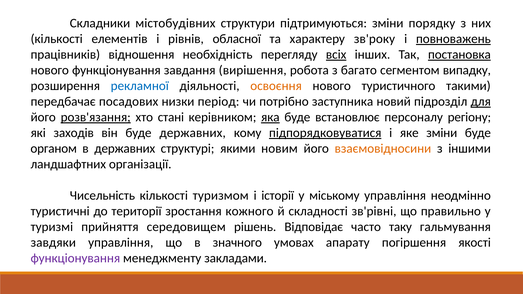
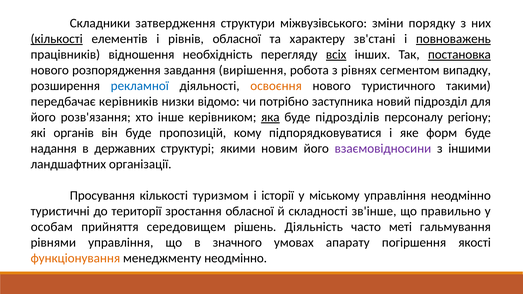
містобудівних: містобудівних -> затвердження (175, 23)
підтримуються: підтримуються -> міжвузівського (324, 23)
кількості underline: none -> present (57, 39)
зв'року: зв'року -> зв'стані (375, 39)
нового функціонування: функціонування -> розпорядження (116, 70)
багато: багато -> рівнях (359, 70)
посадових: посадових -> керівників (129, 102)
період: період -> відомо (219, 102)
для underline: present -> none (481, 102)
розв'язання underline: present -> none (96, 117)
стані: стані -> інше (171, 117)
встановлює: встановлює -> підрозділів (347, 117)
заходів: заходів -> органів (74, 133)
буде державних: державних -> пропозицій (193, 133)
підпорядковуватися underline: present -> none (325, 133)
яке зміни: зміни -> форм (442, 133)
органом: органом -> надання (54, 149)
взаємовідносини colour: orange -> purple (383, 149)
Чисельність: Чисельність -> Просування (102, 196)
зростання кожного: кожного -> обласної (250, 211)
зв'рівні: зв'рівні -> зв'інше (374, 211)
туризмі: туризмі -> особам (52, 227)
Відповідає: Відповідає -> Діяльність (314, 227)
таку: таку -> меті (400, 227)
завдяки: завдяки -> рівнями (53, 243)
функціонування colour: purple -> orange (75, 259)
менеджменту закладами: закладами -> неодмінно (236, 259)
